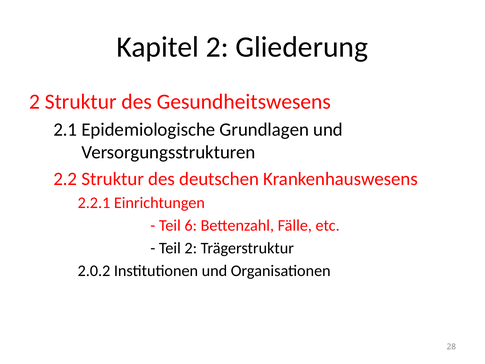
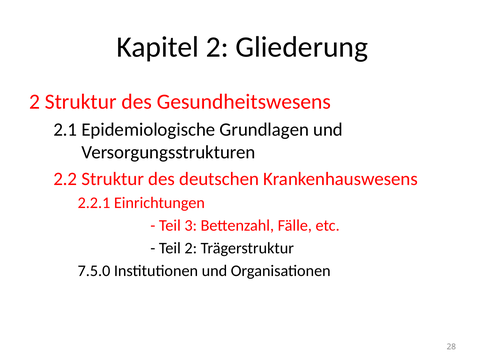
6: 6 -> 3 (191, 225)
2.0.2: 2.0.2 -> 7.5.0 (94, 271)
